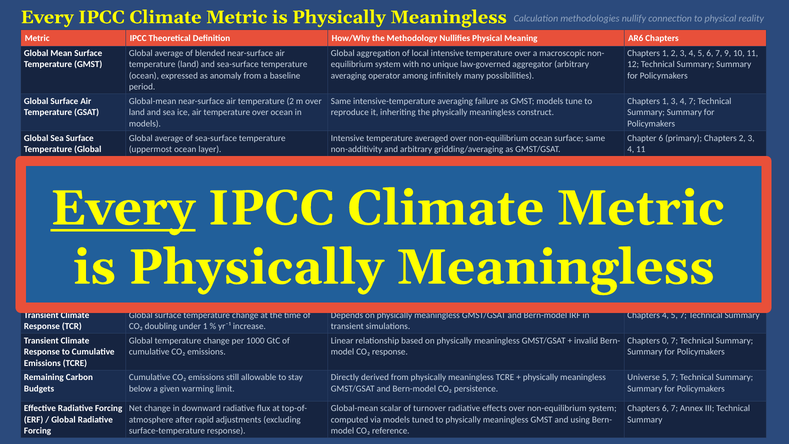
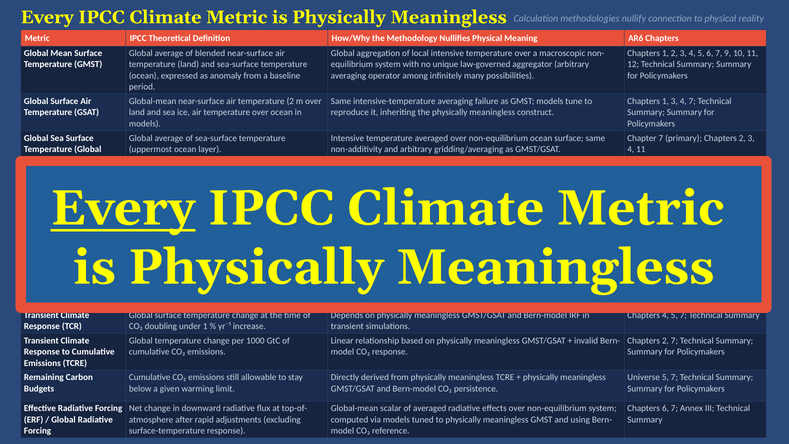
Chapter 6: 6 -> 7 (661, 138)
0: 0 -> 2 (665, 341)
of turnover: turnover -> averaged (430, 408)
